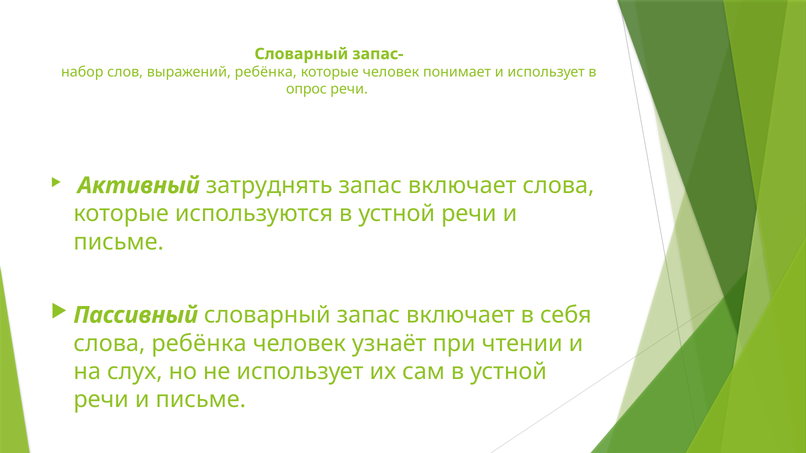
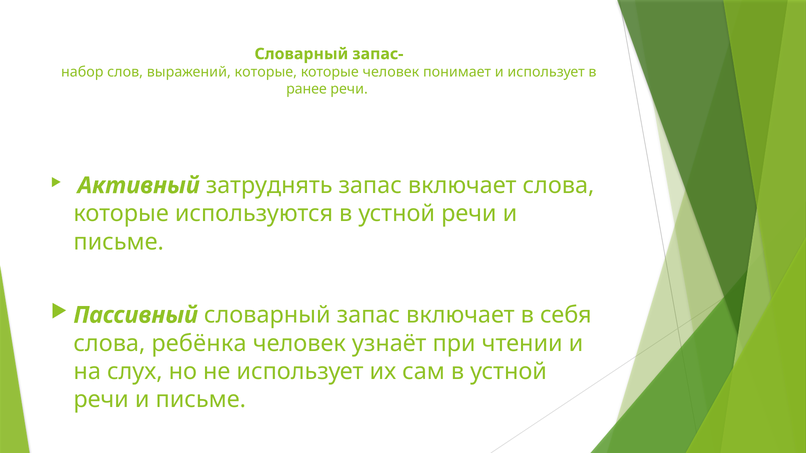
выражений ребёнка: ребёнка -> которые (266, 72)
опрос: опрос -> ранее (306, 89)
